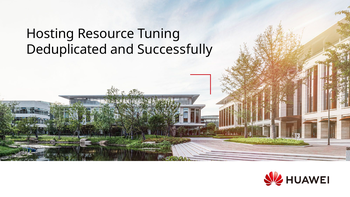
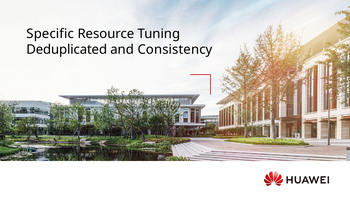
Hosting: Hosting -> Specific (50, 34)
Successfully: Successfully -> Consistency (175, 50)
